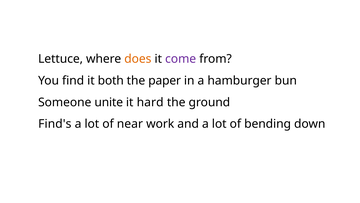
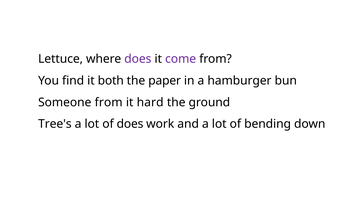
does colour: orange -> purple (138, 59)
Someone unite: unite -> from (109, 102)
Find's: Find's -> Tree's (55, 124)
of near: near -> does (130, 124)
